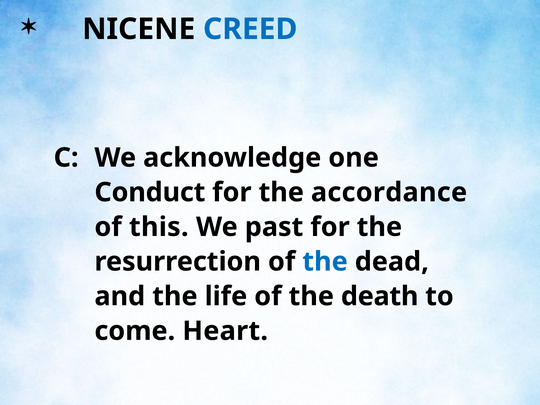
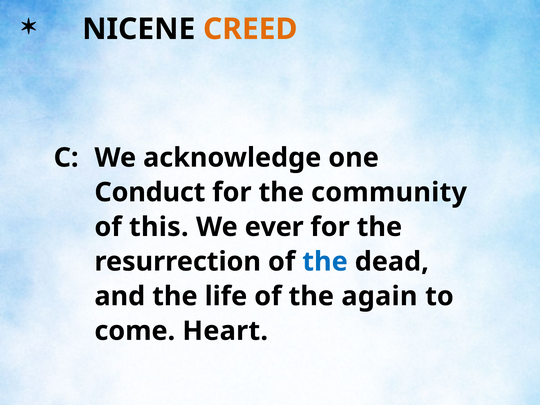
CREED colour: blue -> orange (250, 29)
accordance: accordance -> community (389, 192)
past: past -> ever (274, 227)
death: death -> again (379, 296)
